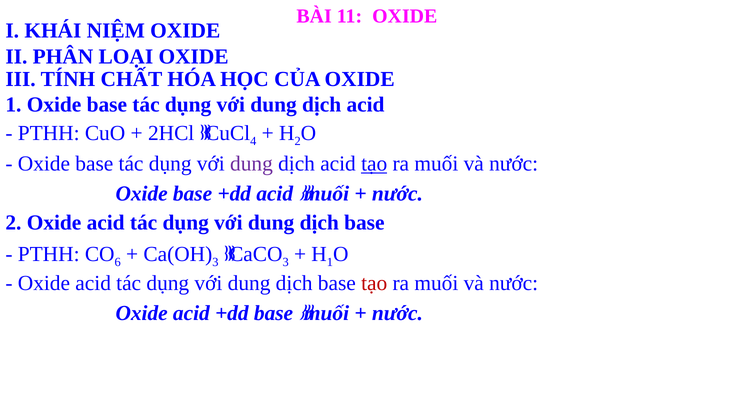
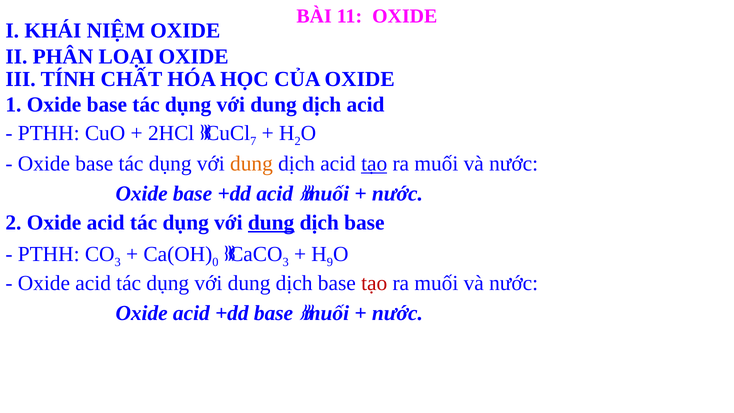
4: 4 -> 7 (253, 141)
dung colour: purple -> orange (251, 164)
dung underline: none -> present (271, 222)
6: 6 -> 3 (118, 262)
3: 3 -> 0 (215, 262)
1: 1 -> 9 (330, 262)
